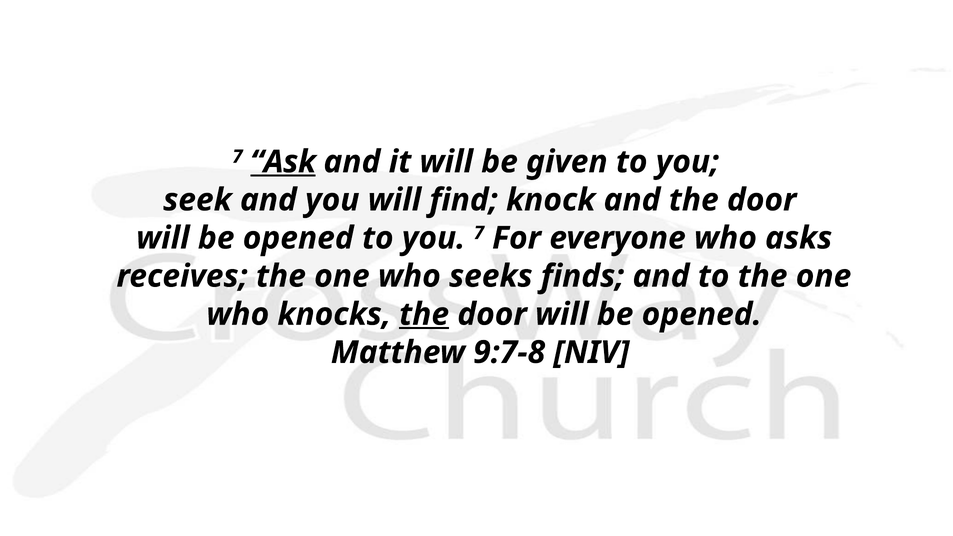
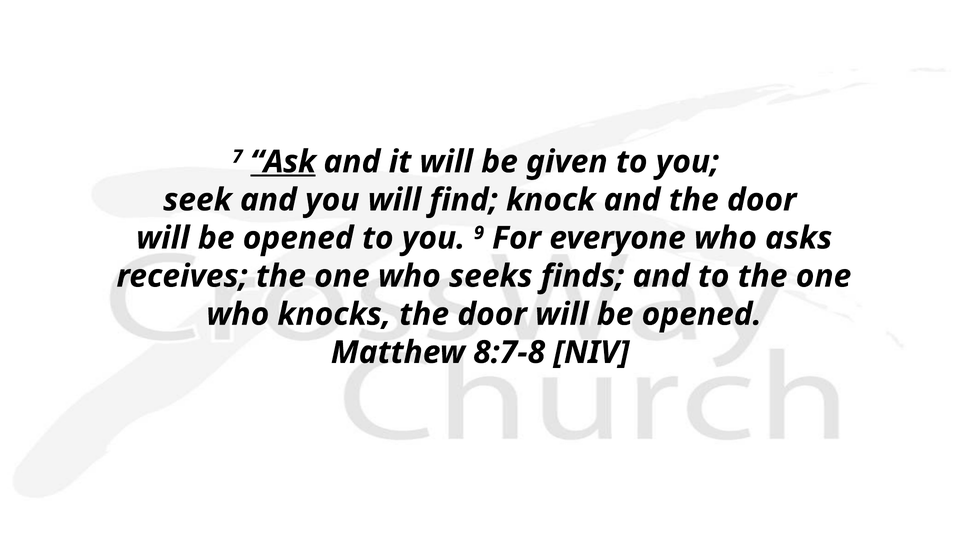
you 7: 7 -> 9 (479, 233)
the underline: present -> none (424, 314)
9:7-8: 9:7-8 -> 8:7-8 (509, 352)
